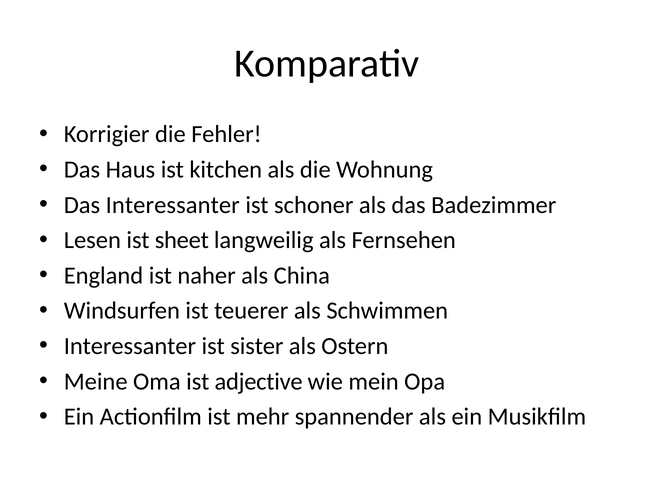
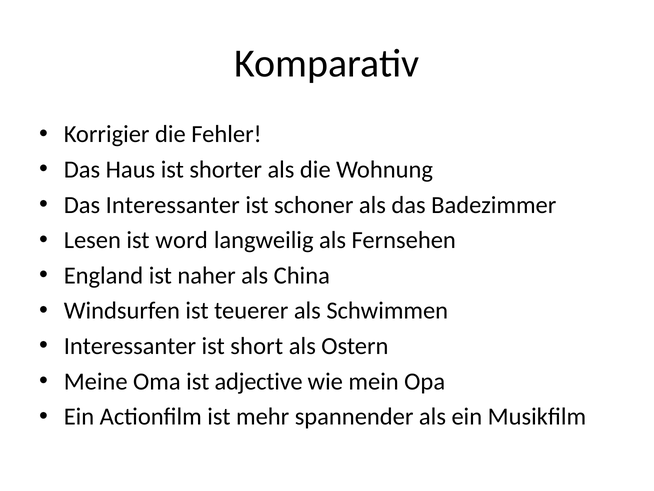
kitchen: kitchen -> shorter (226, 169)
sheet: sheet -> word (182, 240)
sister: sister -> short (257, 346)
